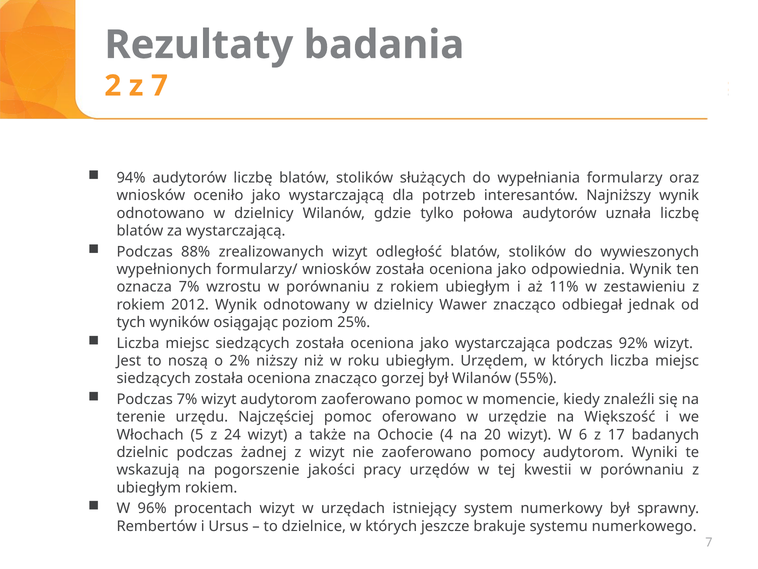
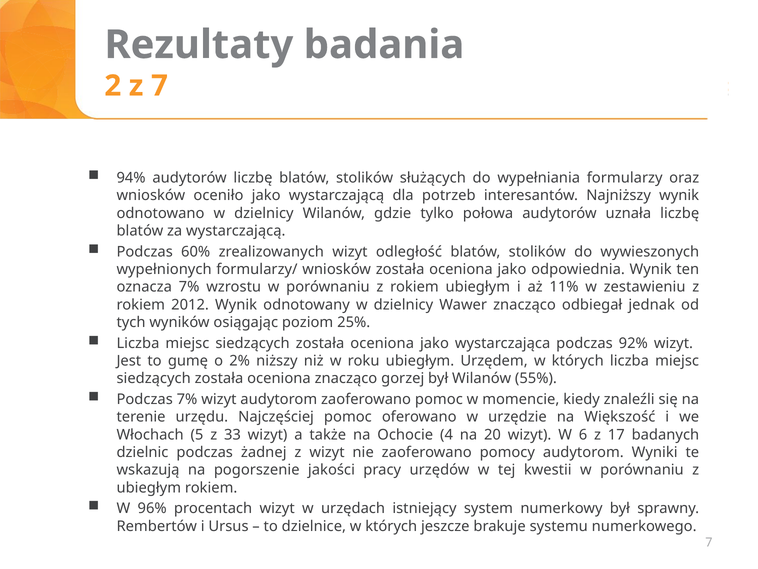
88%: 88% -> 60% (196, 251)
noszą: noszą -> gumę (188, 361)
24: 24 -> 33 (232, 434)
